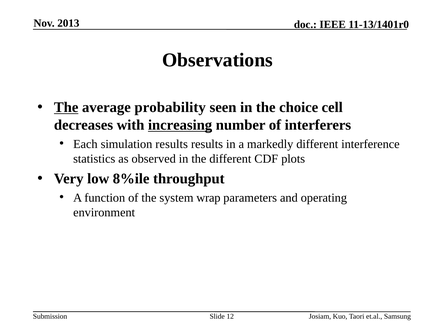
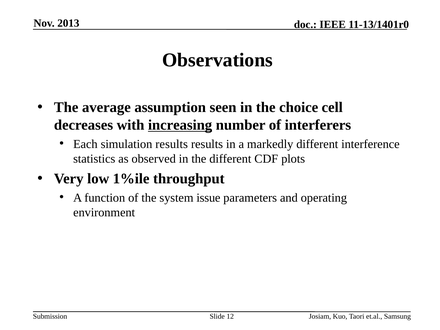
The underline: present -> none (66, 107)
probability: probability -> assumption (170, 107)
8%ile: 8%ile -> 1%ile (131, 179)
wrap: wrap -> issue (208, 198)
